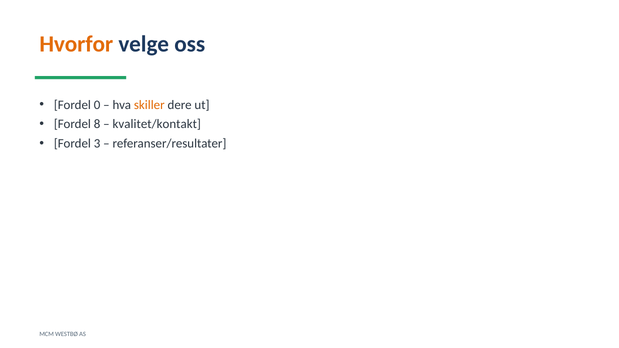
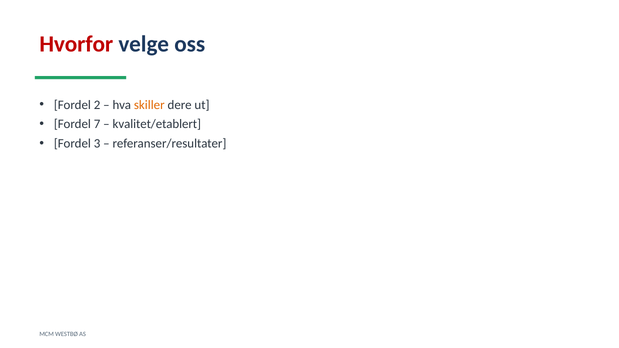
Hvorfor colour: orange -> red (76, 44)
0: 0 -> 2 (97, 105)
8: 8 -> 7 (97, 124)
kvalitet/kontakt: kvalitet/kontakt -> kvalitet/etablert (157, 124)
